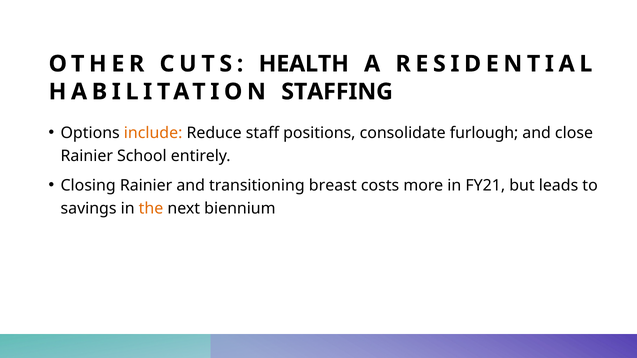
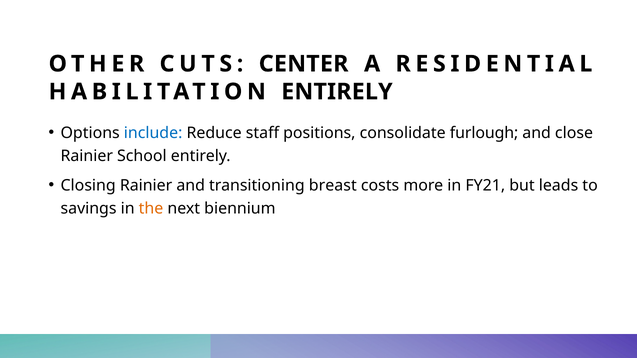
HEALTH: HEALTH -> CENTER (304, 64)
HABILITATION STAFFING: STAFFING -> ENTIRELY (337, 92)
include colour: orange -> blue (153, 133)
